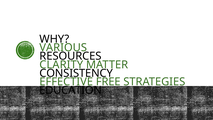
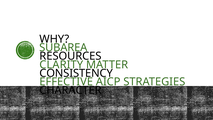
VARIOUS: VARIOUS -> SUBAREA (63, 48)
FREE: FREE -> AICP (108, 82)
EDUCATION: EDUCATION -> CHARACTER (71, 90)
